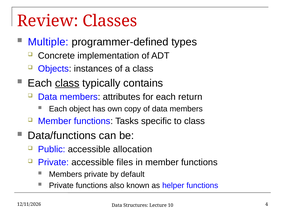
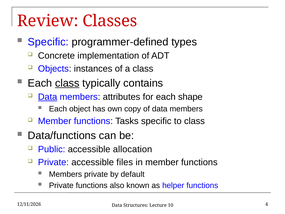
Multiple: Multiple -> Specific (48, 42)
Data underline: none -> present (48, 97)
return: return -> shape (190, 97)
